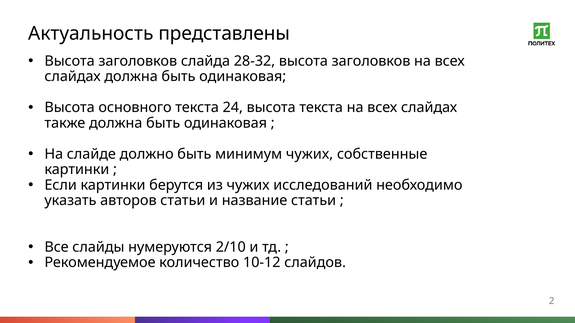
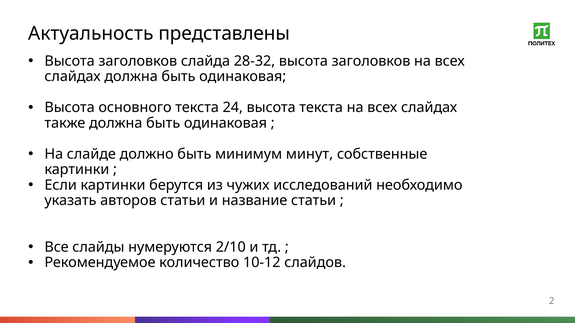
минимум чужих: чужих -> минут (309, 154)
